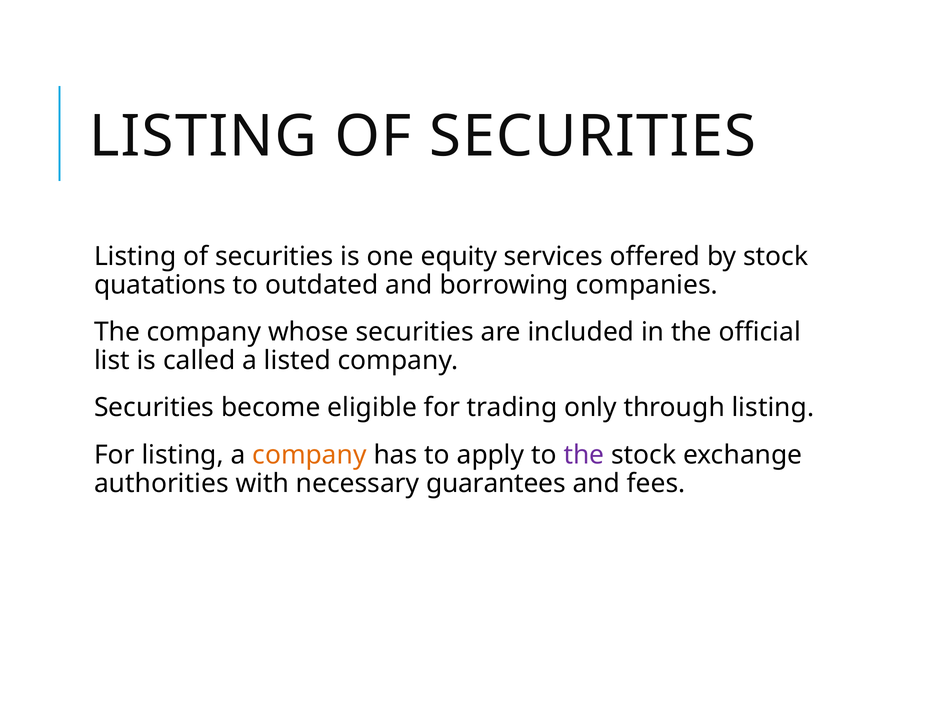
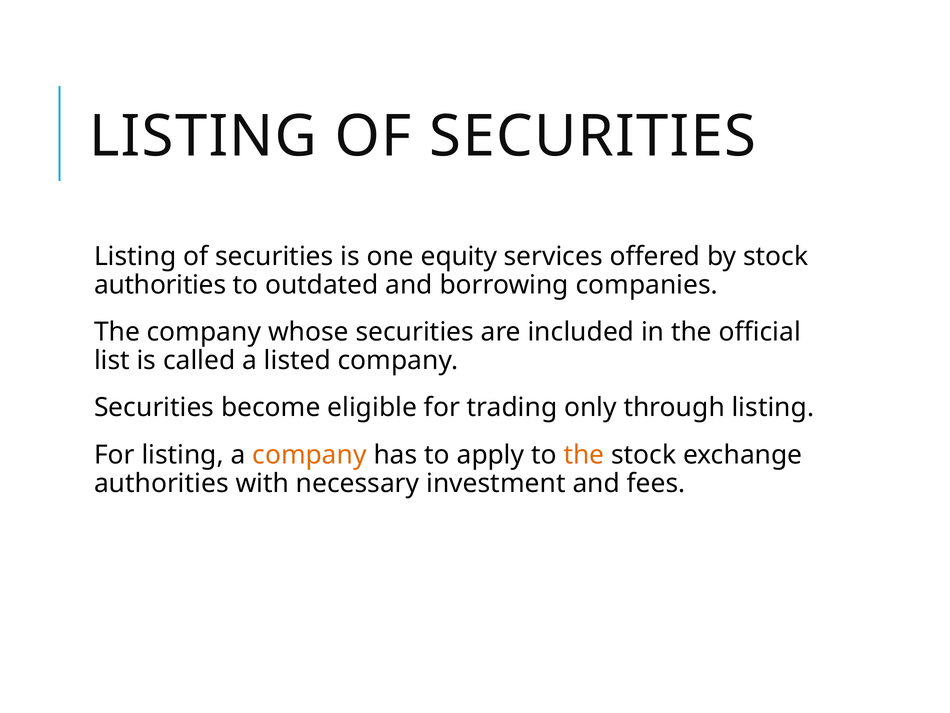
quatations: quatations -> authorities (160, 285)
the colour: purple -> orange (584, 455)
guarantees: guarantees -> investment (496, 483)
